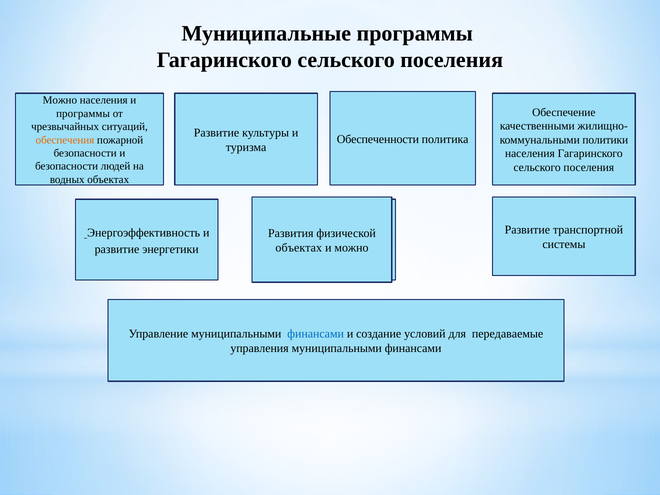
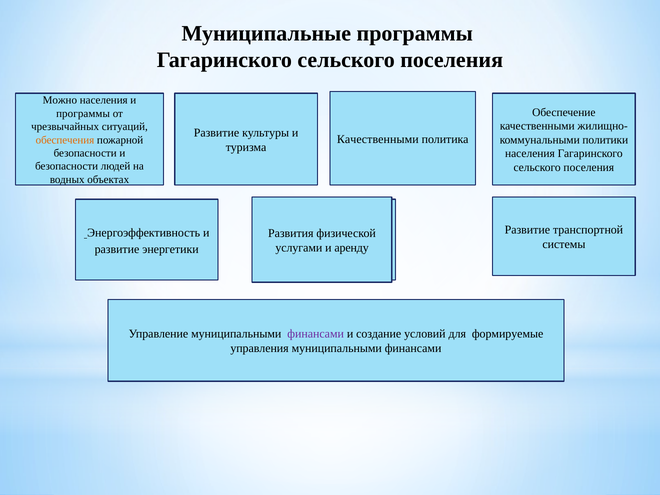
Обеспеченности: Обеспеченности -> Качественными (378, 139)
объектах: объектах -> услугами (299, 248)
и можно: можно -> аренду (352, 248)
финансами colour: blue -> purple (316, 334)
передаваемые: передаваемые -> формируемые (508, 334)
